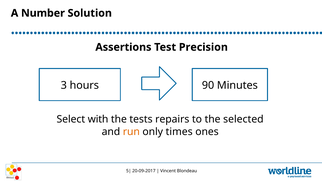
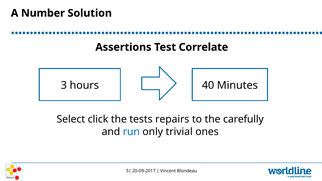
Precision: Precision -> Correlate (203, 47)
90: 90 -> 40 (208, 85)
with: with -> click (98, 119)
selected: selected -> carefully (243, 119)
run colour: orange -> blue (131, 132)
times: times -> trivial (179, 132)
